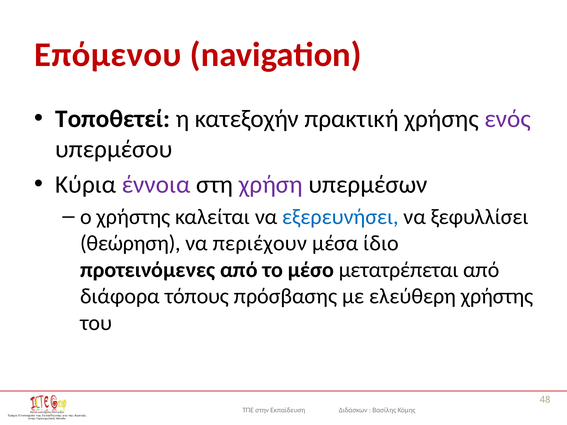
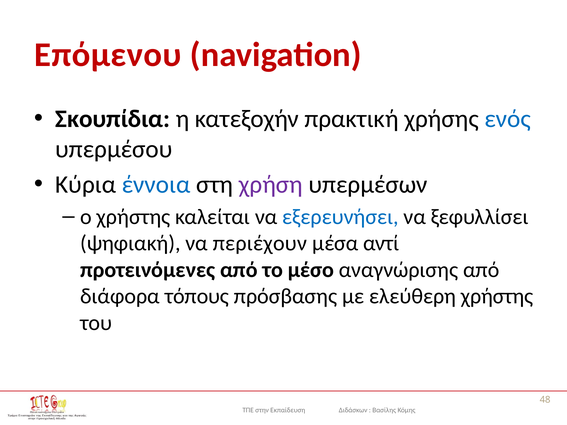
Τοποθετεί: Τοποθετεί -> Σκουπίδια (113, 119)
ενός colour: purple -> blue (508, 119)
έννοια colour: purple -> blue (156, 184)
θεώρηση: θεώρηση -> ψηφιακή (130, 244)
ίδιo: ίδιo -> αντί (381, 244)
μετατρέπεται: μετατρέπεται -> αναγνώρισης (398, 270)
